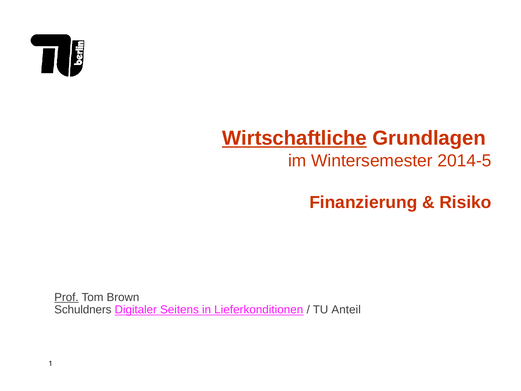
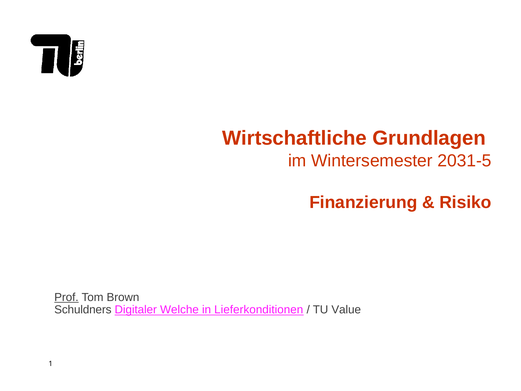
Wirtschaftliche underline: present -> none (295, 138)
2014-5: 2014-5 -> 2031-5 (465, 160)
Seitens: Seitens -> Welche (179, 310)
Anteil: Anteil -> Value (346, 310)
